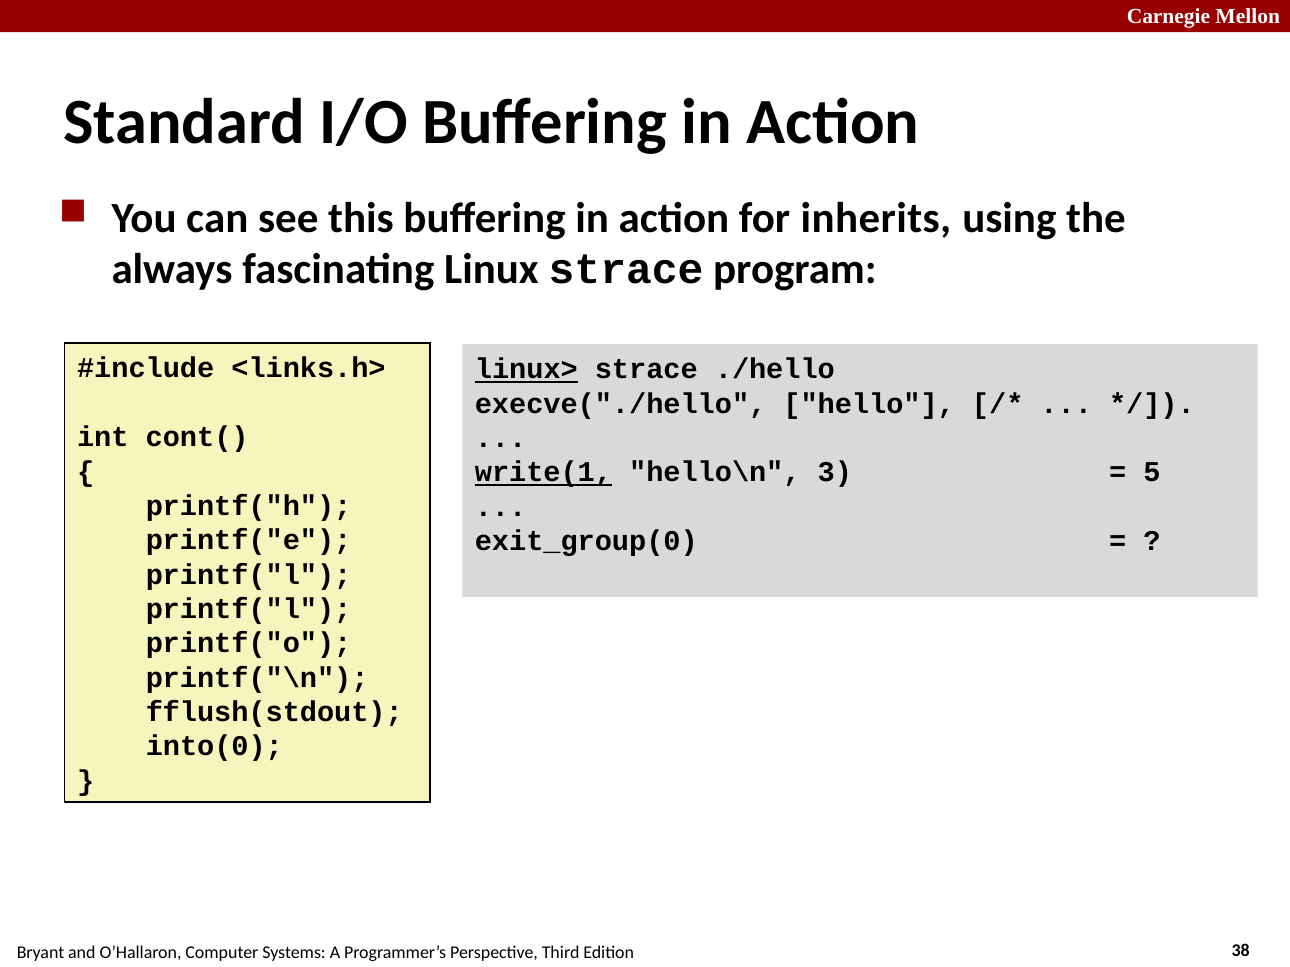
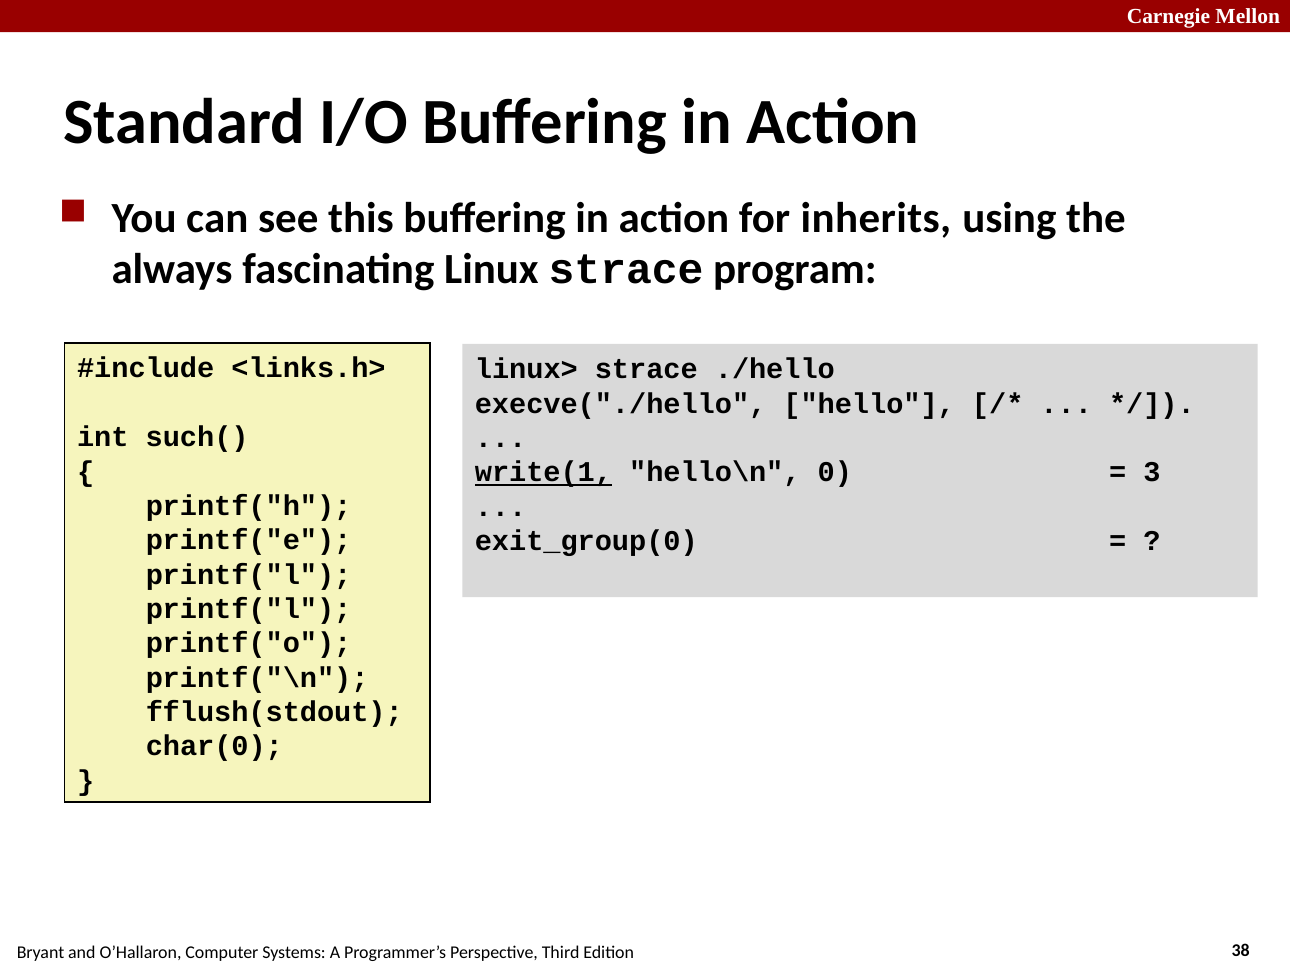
linux> underline: present -> none (526, 370)
cont(: cont( -> such( (197, 437)
3: 3 -> 0 (835, 473)
5: 5 -> 3 (1152, 473)
into(0: into(0 -> char(0 (214, 747)
